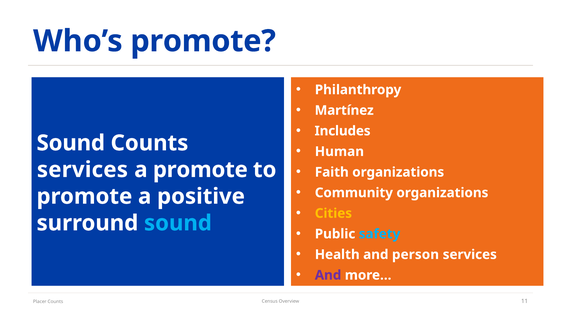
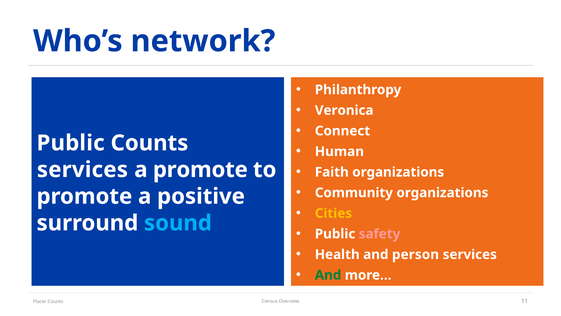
Who’s promote: promote -> network (203, 41)
Martínez: Martínez -> Veronica (344, 110)
Includes: Includes -> Connect (342, 131)
Sound: Sound -> Public (71, 143)
safety colour: light blue -> pink (380, 234)
And colour: purple -> green (328, 275)
